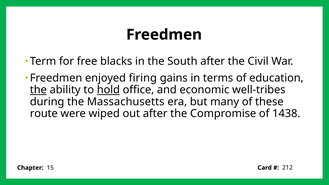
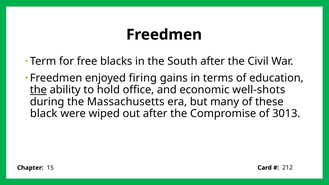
hold underline: present -> none (108, 90)
well-tribes: well-tribes -> well-shots (259, 90)
route: route -> black (44, 114)
1438: 1438 -> 3013 (286, 114)
